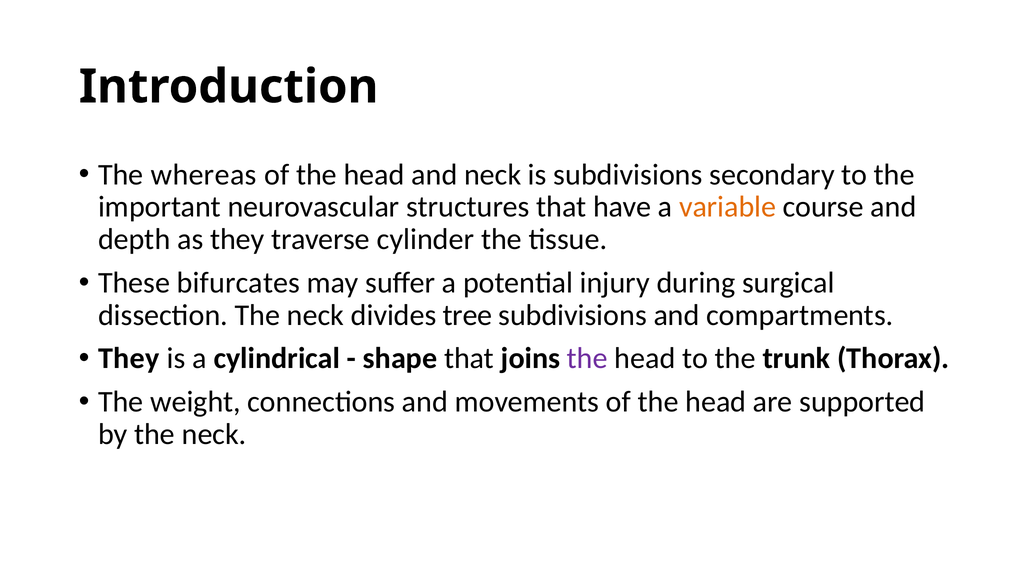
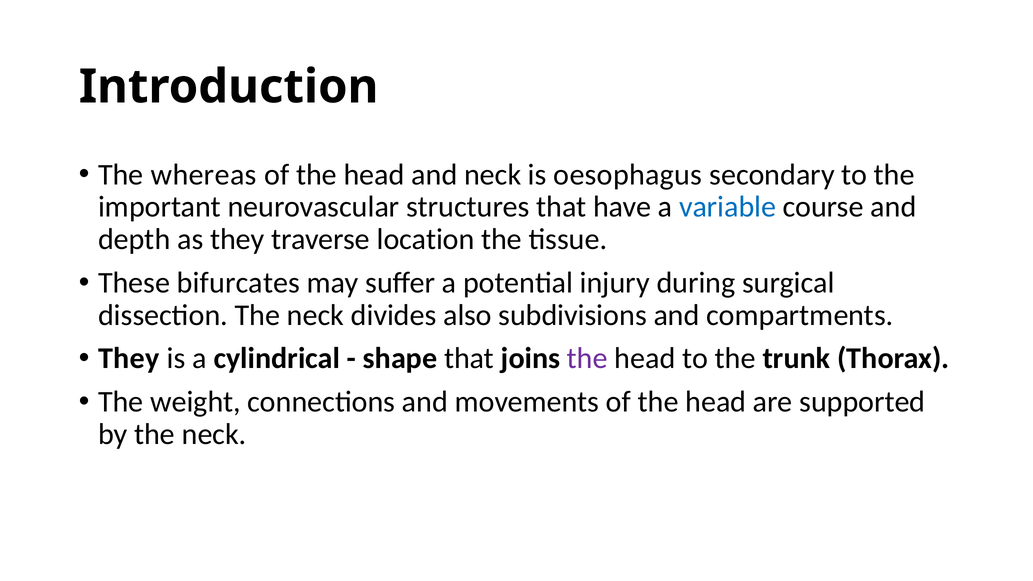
is subdivisions: subdivisions -> oesophagus (628, 175)
variable colour: orange -> blue (728, 207)
cylinder: cylinder -> location (426, 240)
tree: tree -> also (467, 315)
